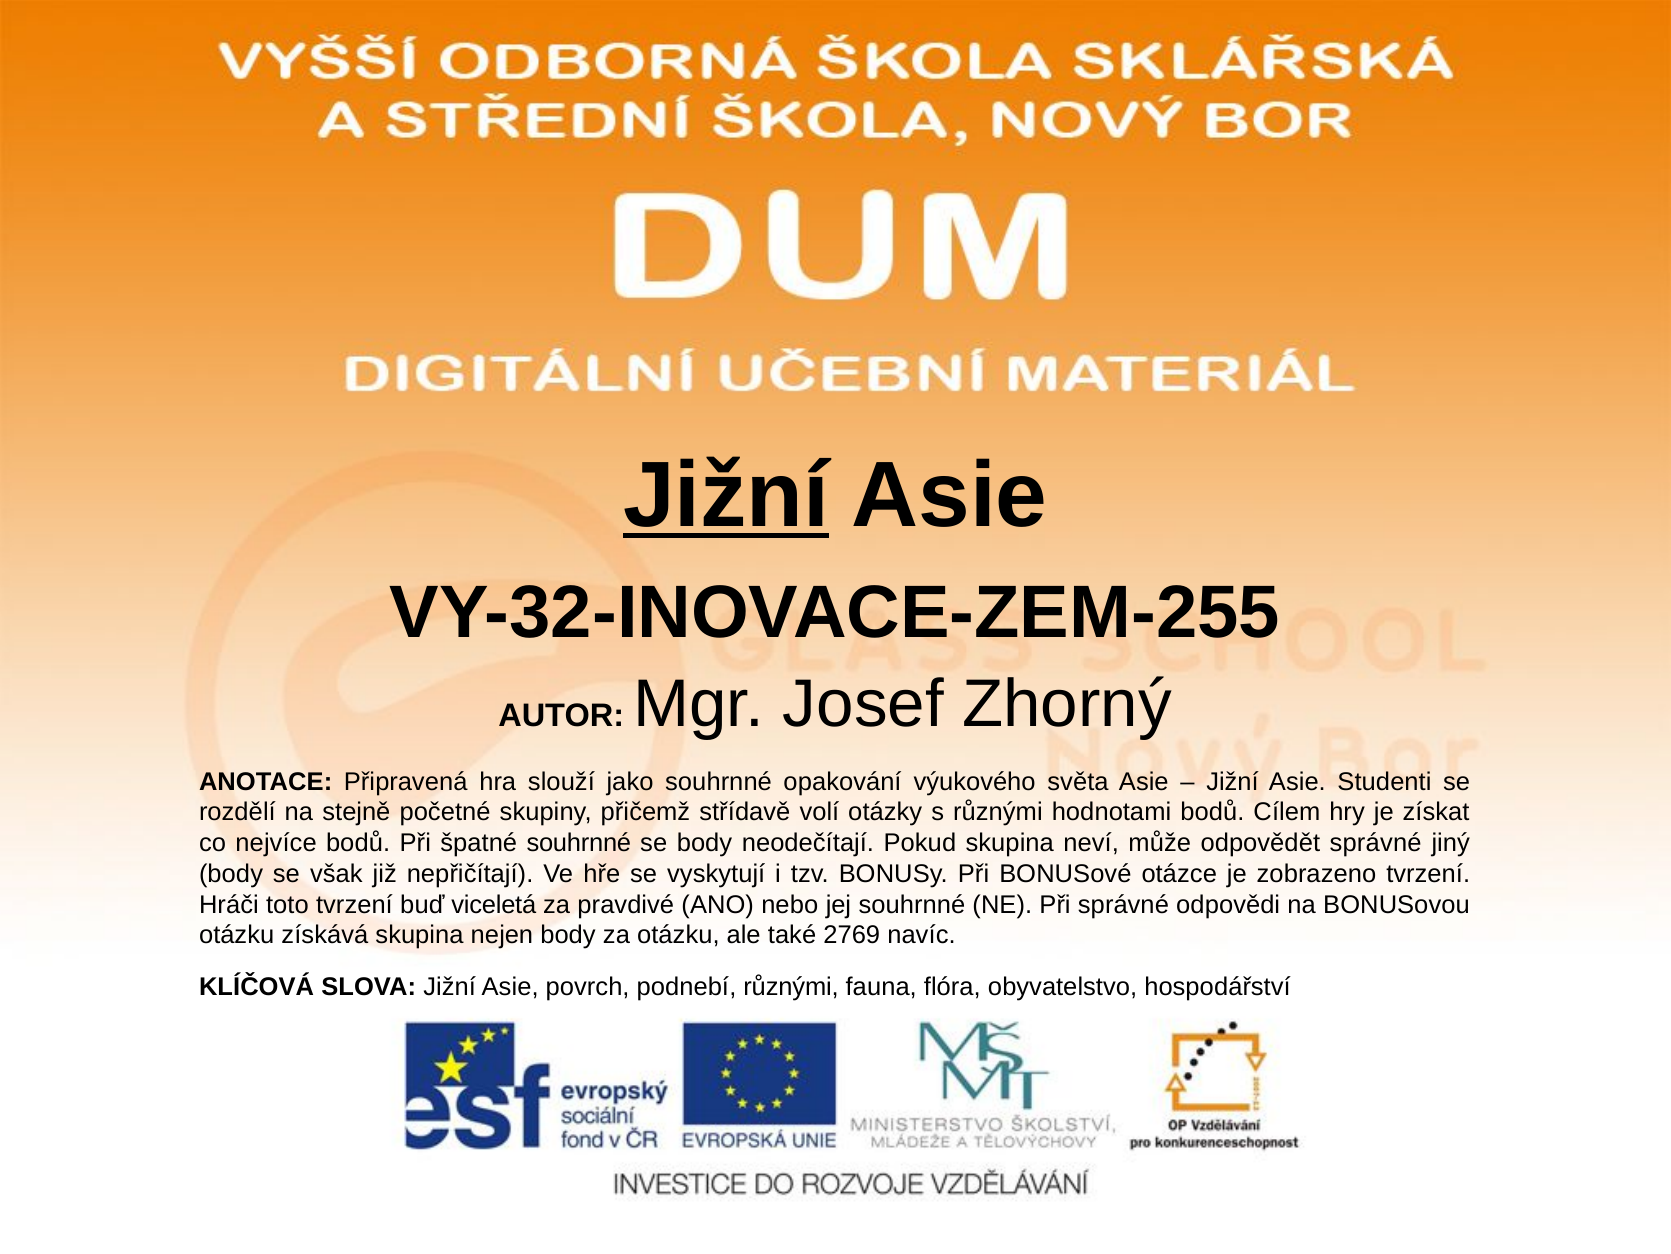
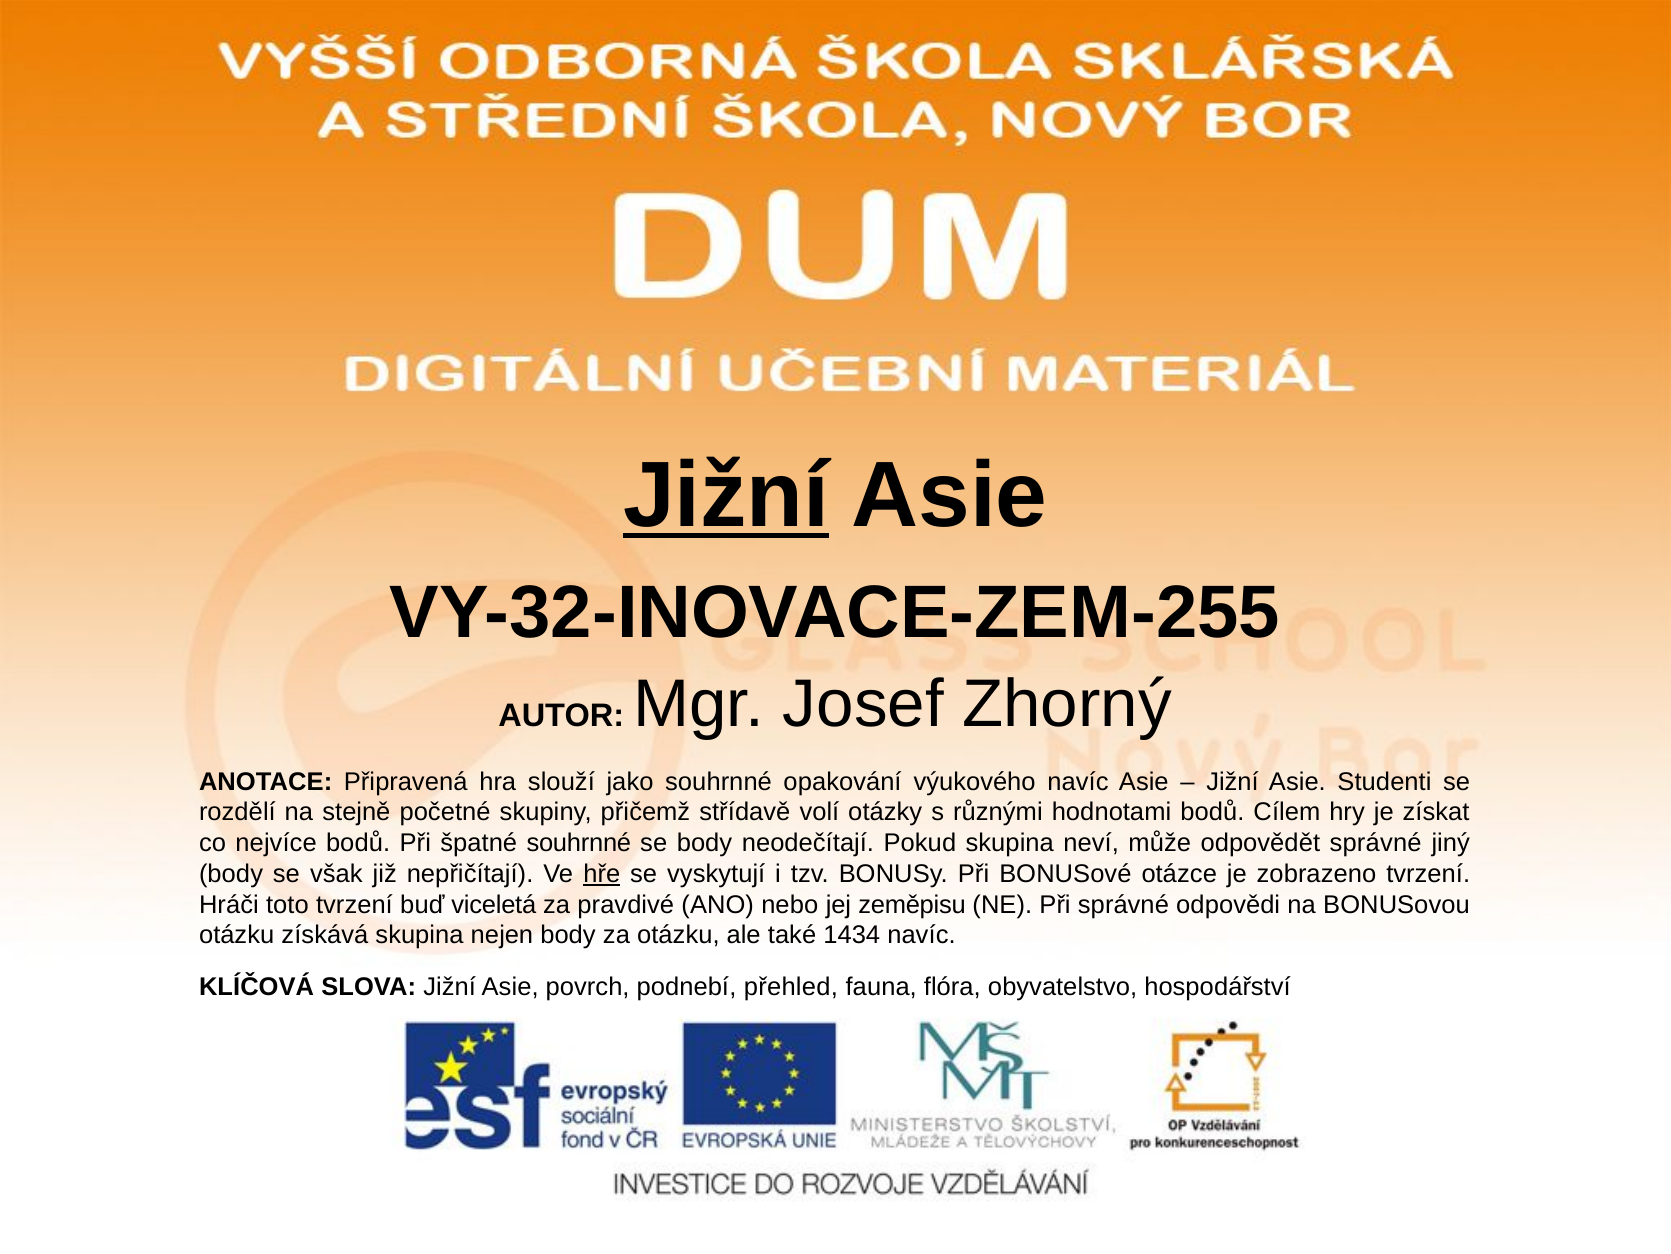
výukového světa: světa -> navíc (1078, 781)
hře underline: none -> present (602, 873)
jej souhrnné: souhrnné -> zeměpisu (912, 904)
2769: 2769 -> 1434 (852, 935)
podnebí různými: různými -> přehled (791, 987)
